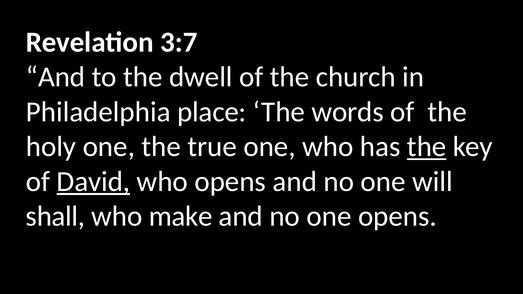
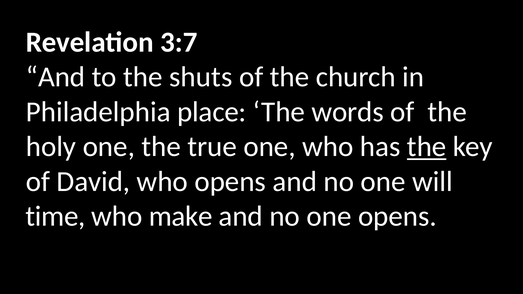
dwell: dwell -> shuts (201, 77)
David underline: present -> none (93, 182)
shall: shall -> time (55, 216)
